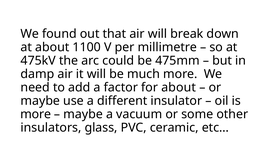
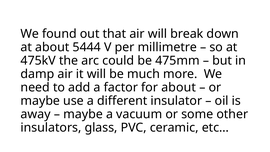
1100: 1100 -> 5444 (87, 47)
more: more -> away (36, 114)
